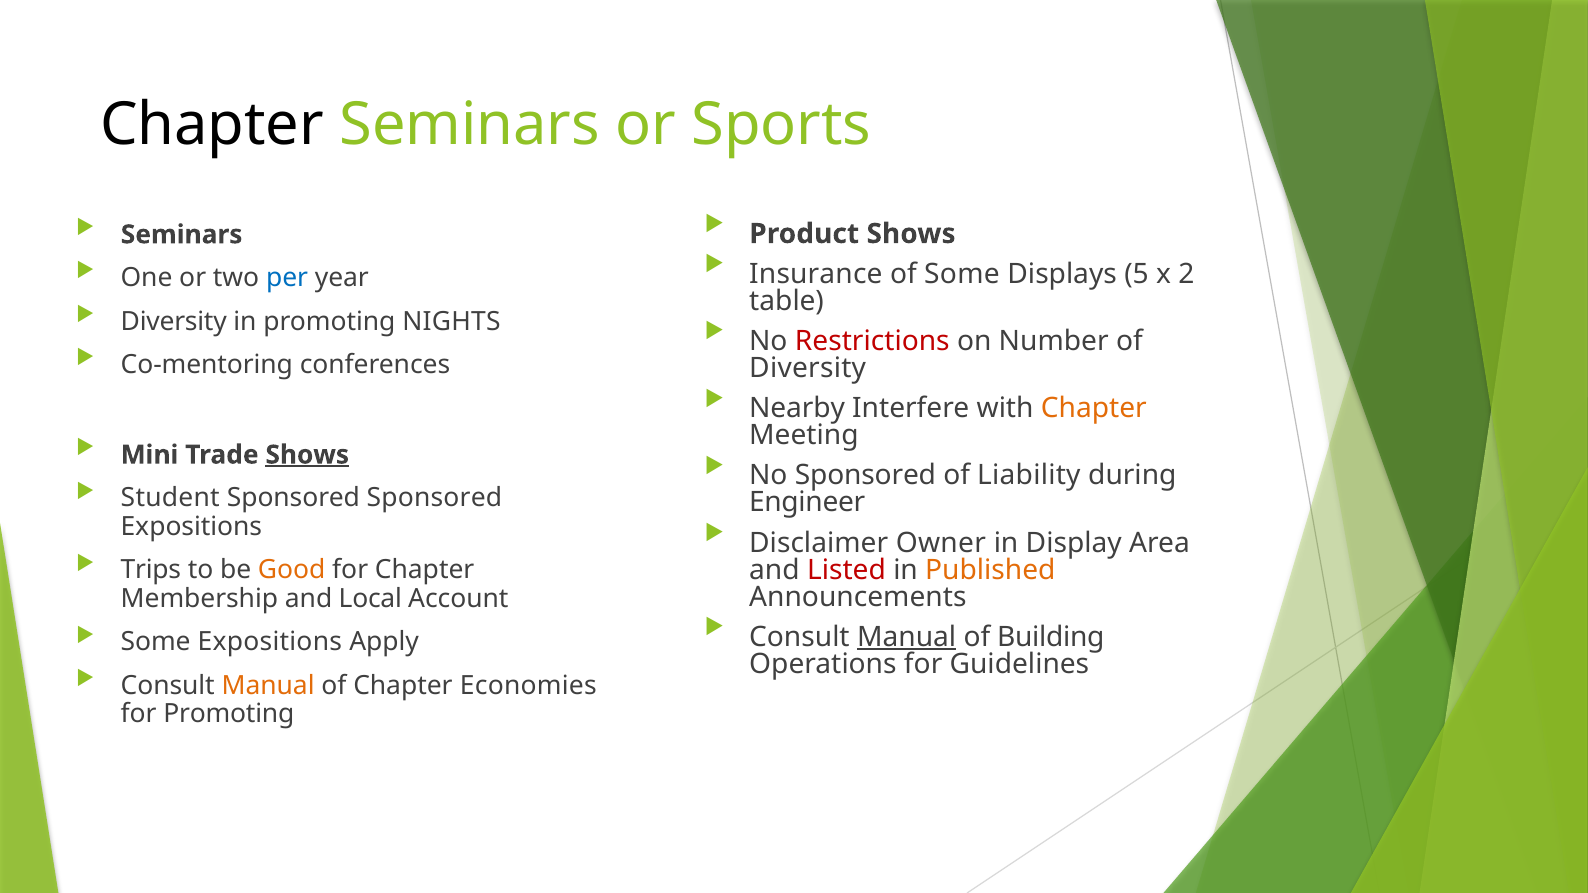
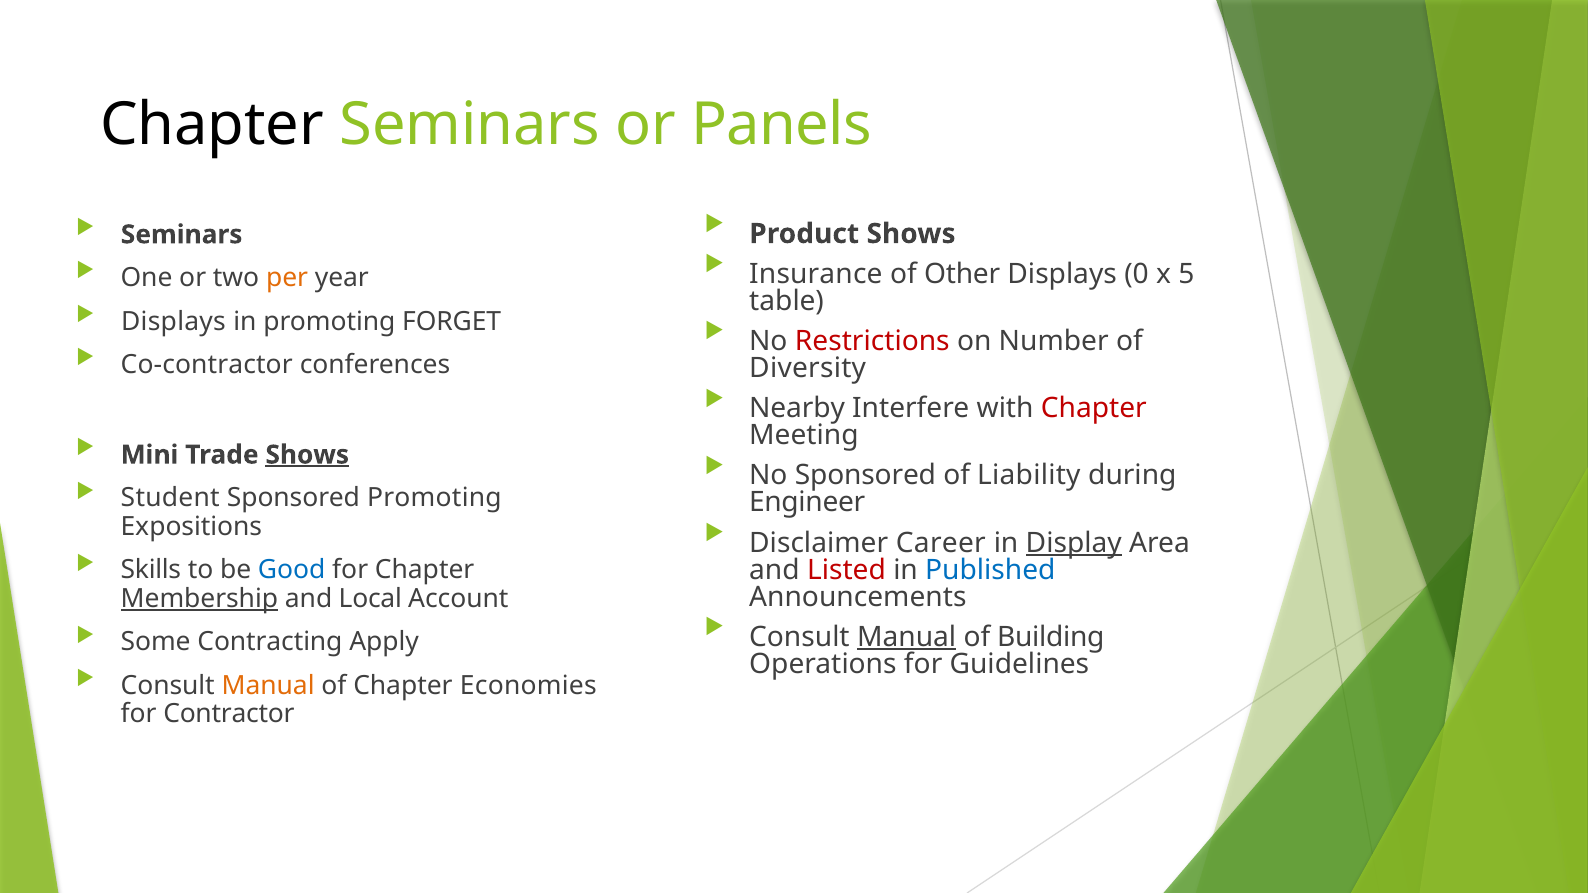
Sports: Sports -> Panels (782, 125)
of Some: Some -> Other (962, 274)
5: 5 -> 0 (1137, 274)
2: 2 -> 5 (1186, 274)
per colour: blue -> orange (287, 278)
Diversity: Diversity -> Displays (173, 322)
NIGHTS: NIGHTS -> FORGET (452, 322)
Co-mentoring: Co-mentoring -> Co-contractor (207, 365)
Chapter colour: orange -> red (1094, 409)
Sponsored Sponsored: Sponsored -> Promoting (434, 498)
Owner: Owner -> Career (941, 543)
Display underline: none -> present (1074, 543)
Trips: Trips -> Skills (151, 570)
Good colour: orange -> blue (292, 570)
Published colour: orange -> blue (990, 570)
Membership underline: none -> present (199, 599)
Some Expositions: Expositions -> Contracting (270, 642)
for Promoting: Promoting -> Contractor (229, 714)
